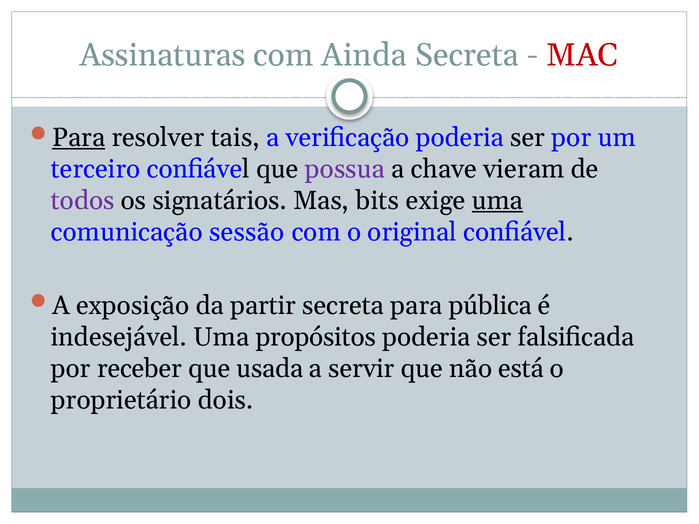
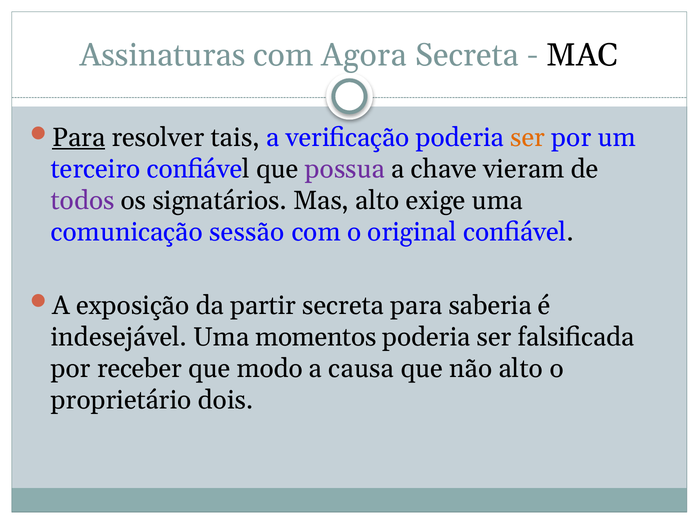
Ainda: Ainda -> Agora (364, 55)
MAC colour: red -> black (582, 55)
ser colour: black -> orange (528, 138)
Mas bits: bits -> alto (377, 201)
uma underline: present -> none (497, 201)
pública: pública -> saberia (490, 306)
propósitos: propósitos -> momentos (316, 337)
usada: usada -> modo (270, 369)
servir: servir -> causa (361, 369)
não está: está -> alto (521, 369)
